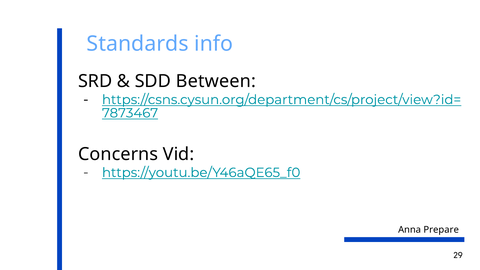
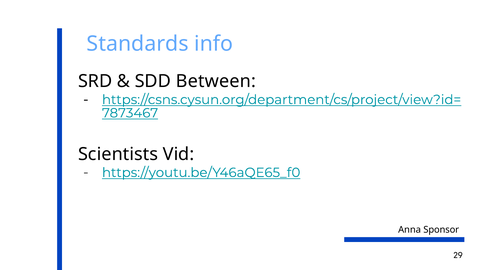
Concerns: Concerns -> Scientists (118, 154)
Prepare: Prepare -> Sponsor (441, 230)
